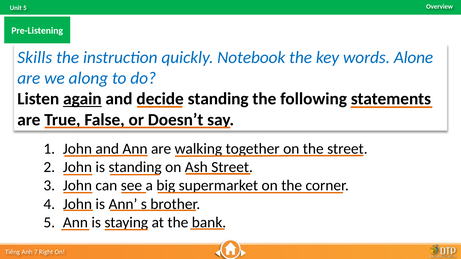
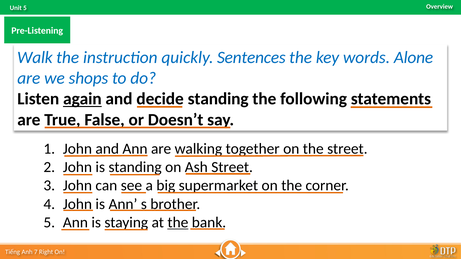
Skills: Skills -> Walk (35, 58)
Notebook: Notebook -> Sentences (251, 58)
along: along -> shops (88, 78)
the underline: none -> present (178, 223)
